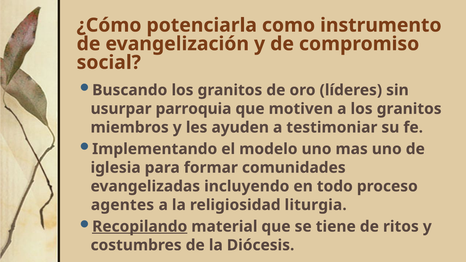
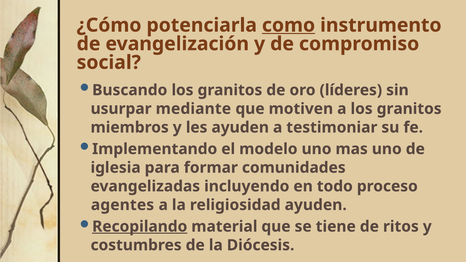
como underline: none -> present (289, 25)
parroquia: parroquia -> mediante (193, 109)
religiosidad liturgia: liturgia -> ayuden (316, 205)
